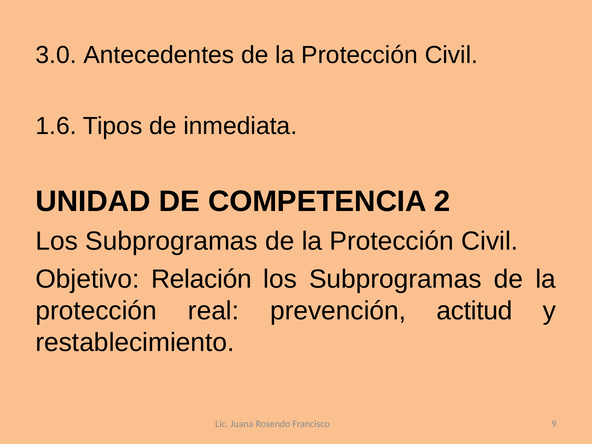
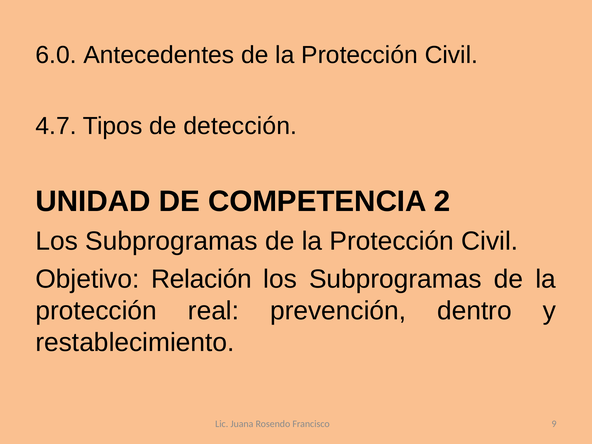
3.0: 3.0 -> 6.0 (56, 55)
1.6: 1.6 -> 4.7 (56, 126)
inmediata: inmediata -> detección (240, 126)
actitud: actitud -> dentro (474, 311)
